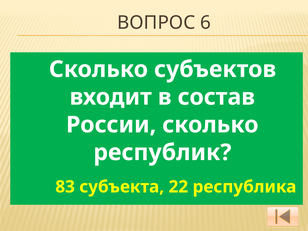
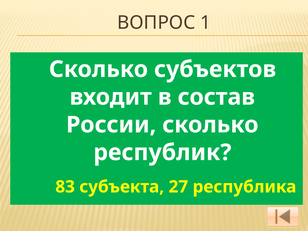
6: 6 -> 1 (206, 23)
22: 22 -> 27 (178, 187)
